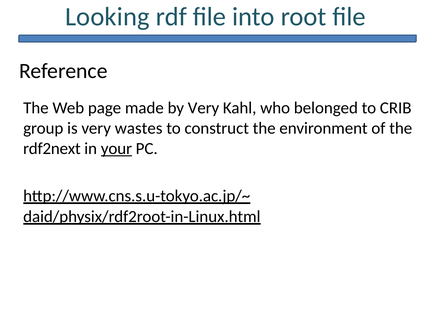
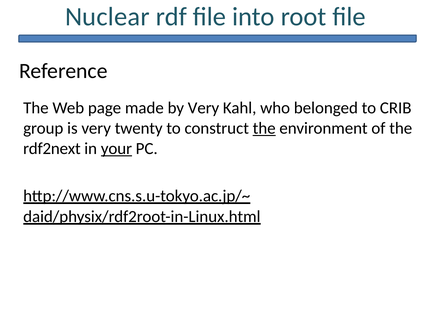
Looking: Looking -> Nuclear (107, 17)
wastes: wastes -> twenty (139, 128)
the underline: none -> present (264, 128)
